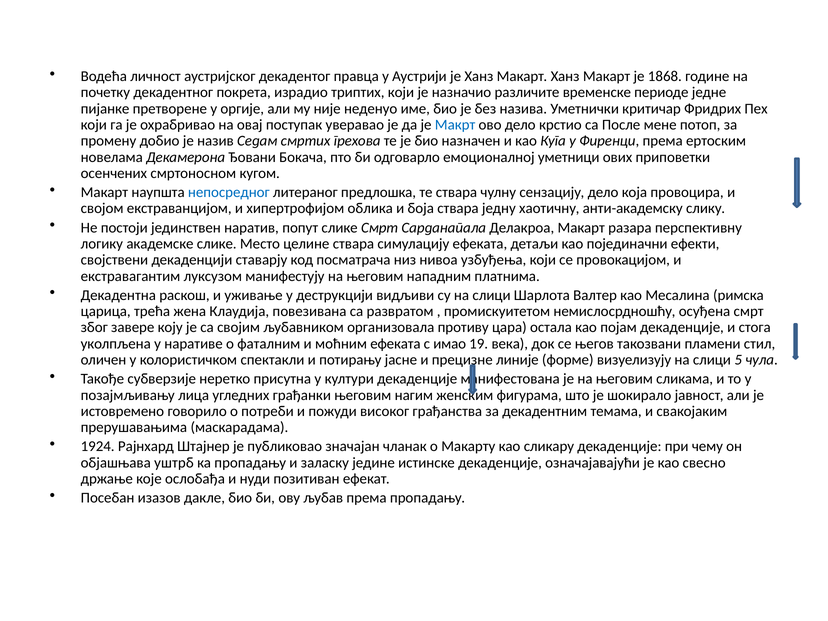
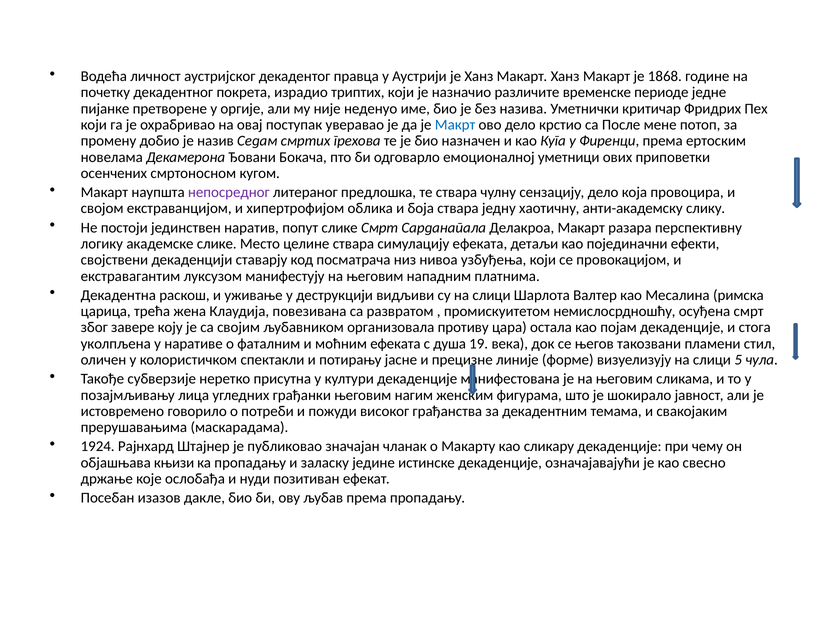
непосредног colour: blue -> purple (229, 192)
имао: имао -> душа (450, 344)
уштрб: уштрб -> књизи (174, 463)
